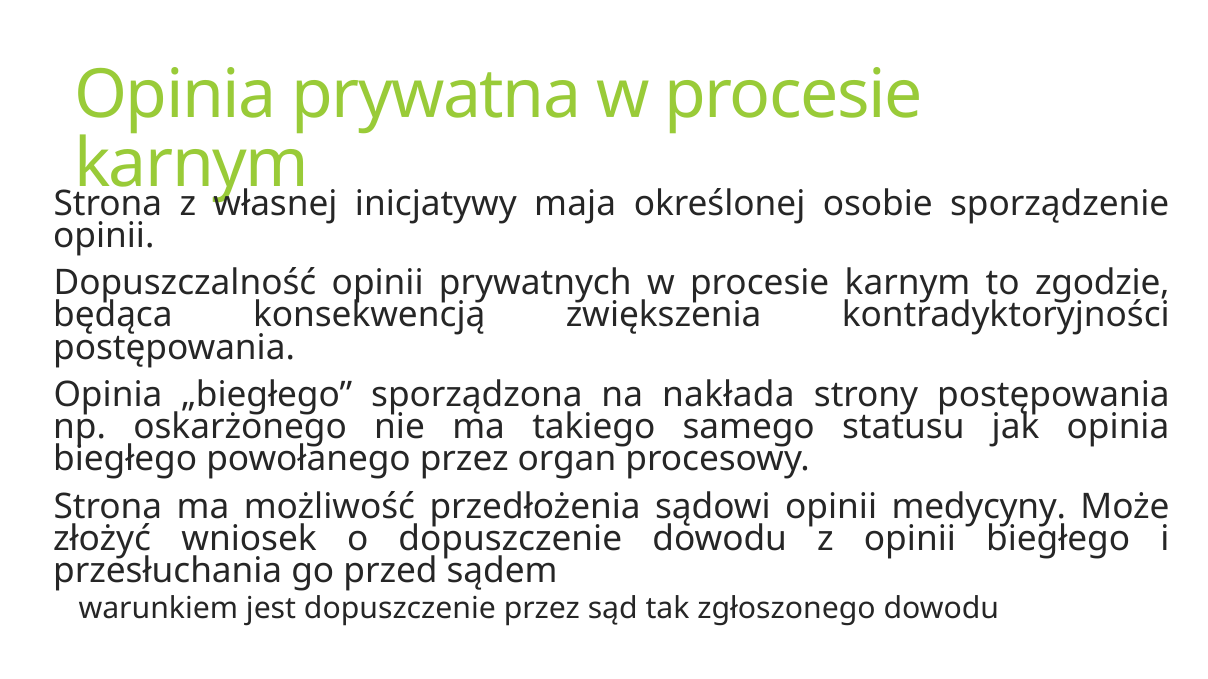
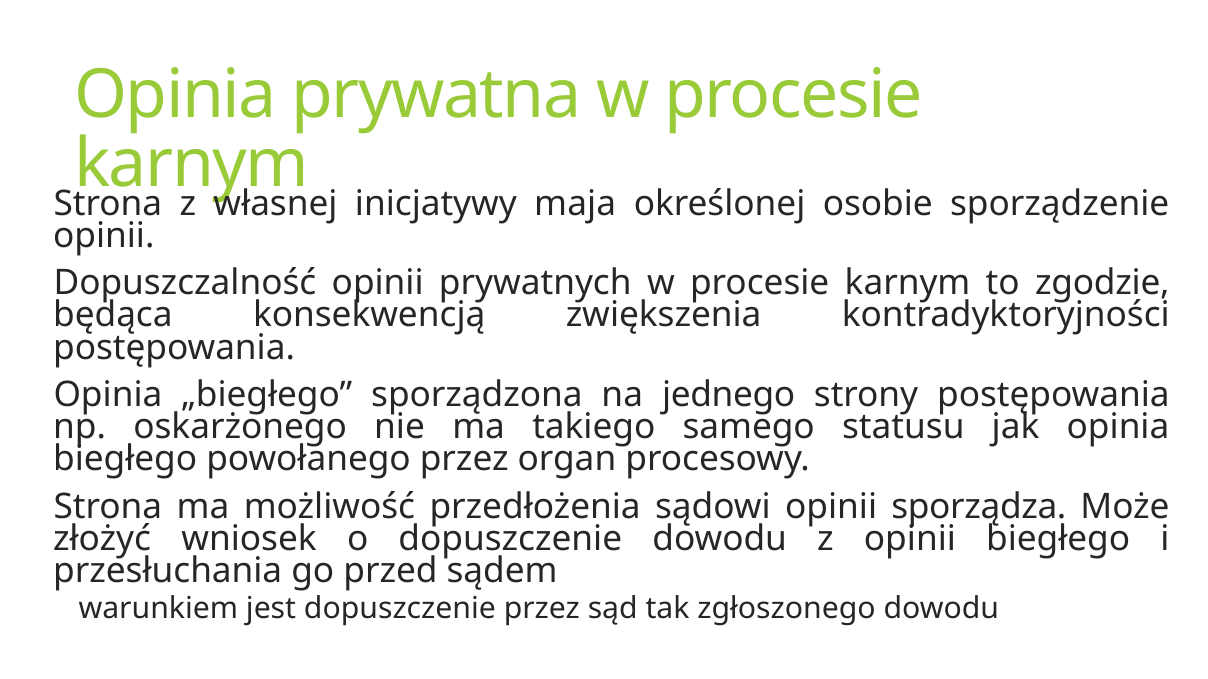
nakłada: nakłada -> jednego (729, 395)
medycyny: medycyny -> sporządza (979, 507)
